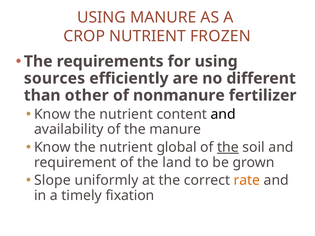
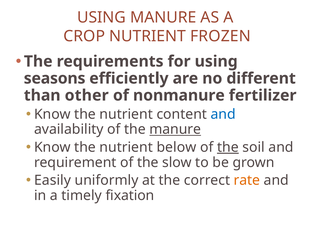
sources: sources -> seasons (55, 78)
and colour: black -> blue (223, 114)
manure underline: none -> present (175, 130)
global: global -> below (176, 147)
land: land -> slow (177, 163)
Slope: Slope -> Easily (53, 180)
